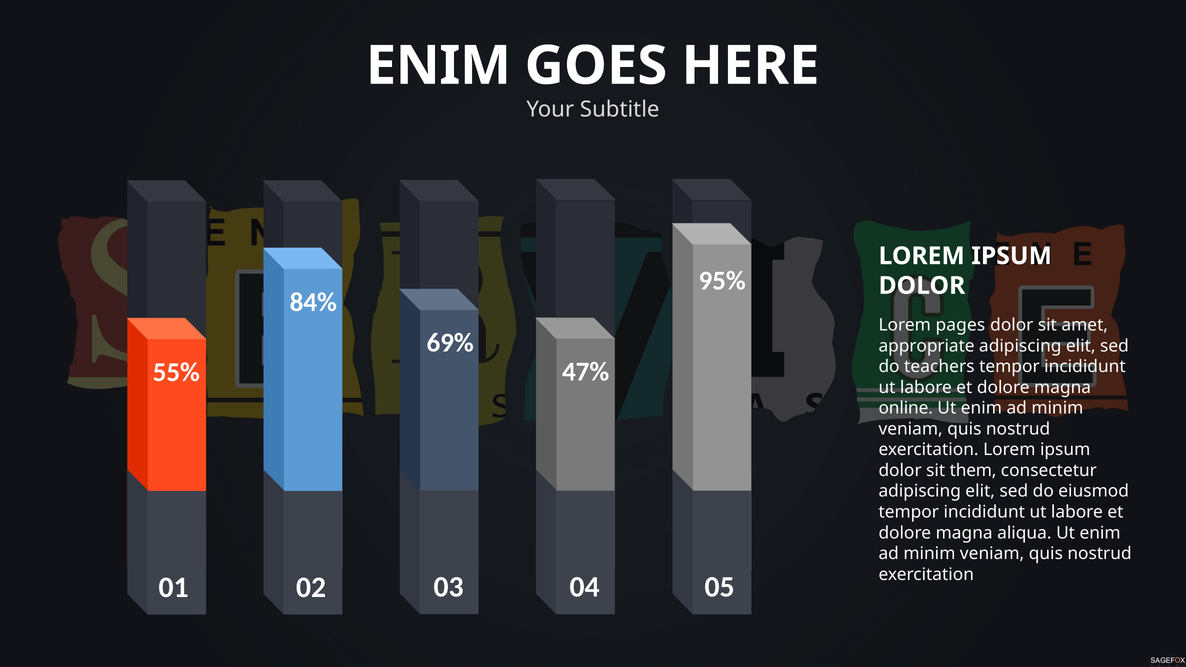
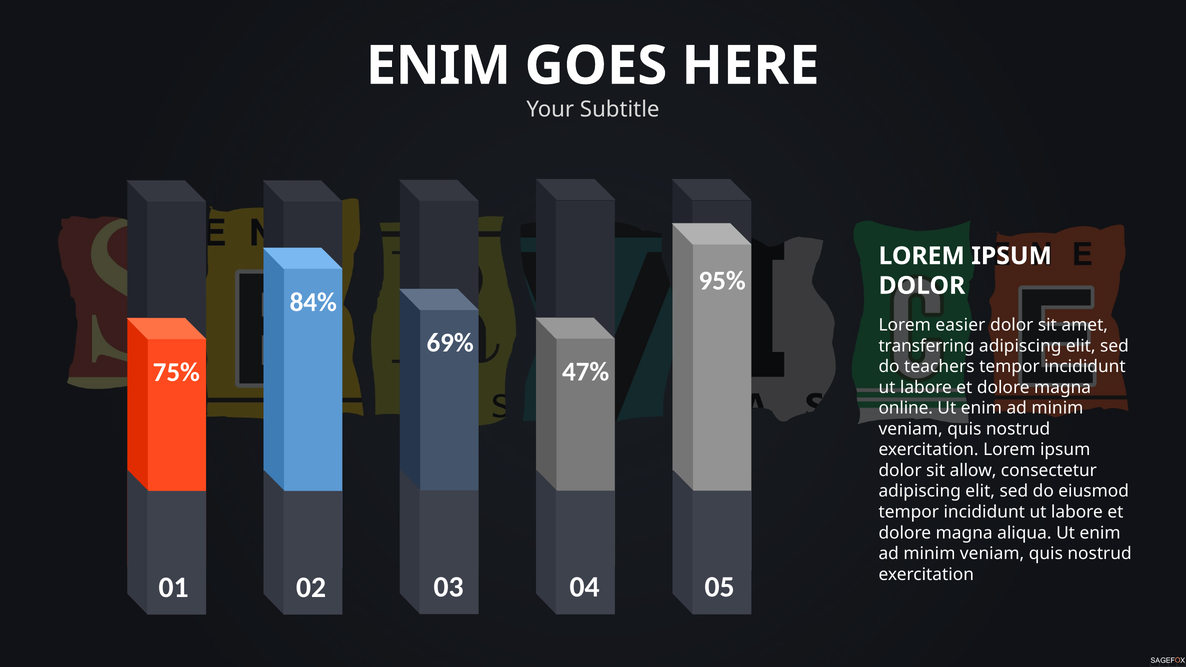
pages: pages -> easier (960, 325)
appropriate: appropriate -> transferring (927, 346)
55%: 55% -> 75% (176, 373)
them: them -> allow (973, 471)
